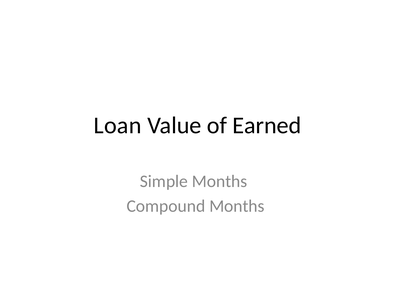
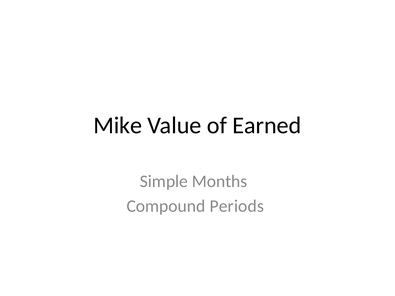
Loan: Loan -> Mike (118, 125)
Compound Months: Months -> Periods (237, 206)
